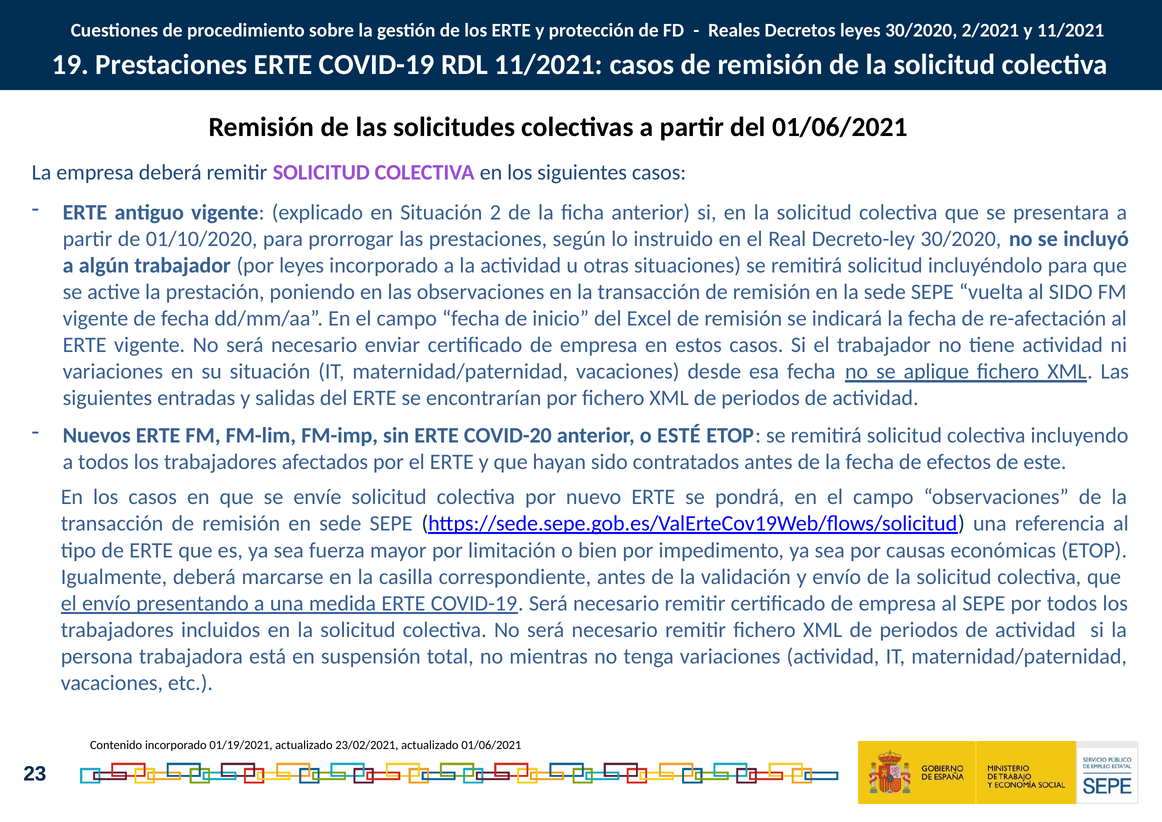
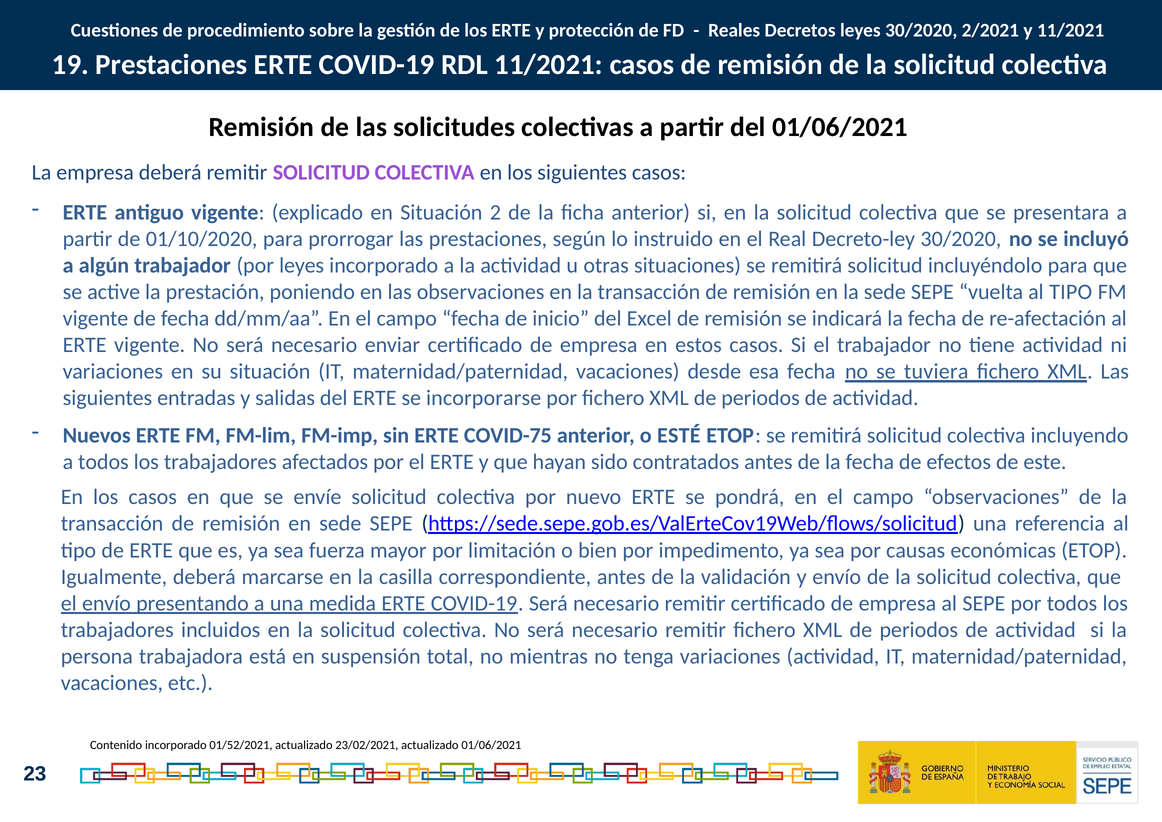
vuelta al SIDO: SIDO -> TIPO (1071, 292)
aplique: aplique -> tuviera (936, 371)
encontrarían: encontrarían -> incorporarse (484, 398)
COVID-20: COVID-20 -> COVID-75 (508, 435)
01/19/2021: 01/19/2021 -> 01/52/2021 (241, 745)
